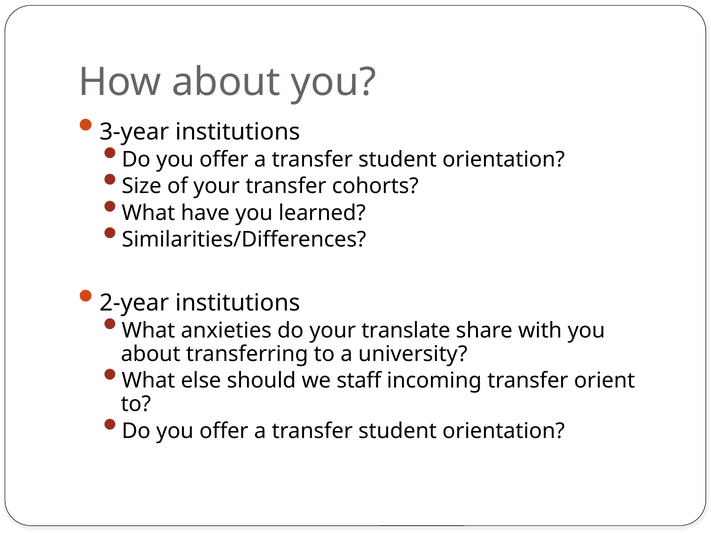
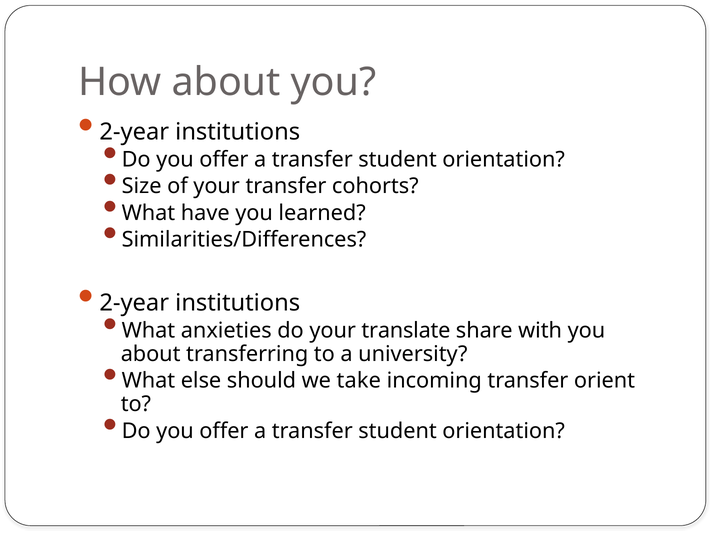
3-year: 3-year -> 2-year (134, 132)
staff: staff -> take (359, 381)
